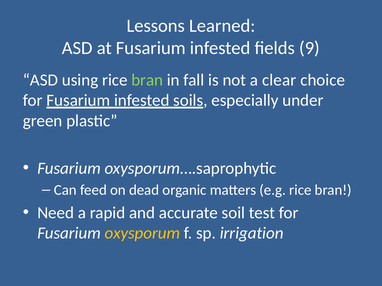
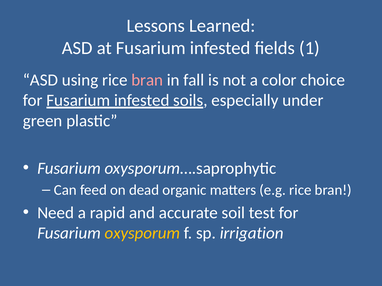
9: 9 -> 1 (310, 48)
bran colour: light green -> pink (147, 80)
clear: clear -> color (279, 80)
